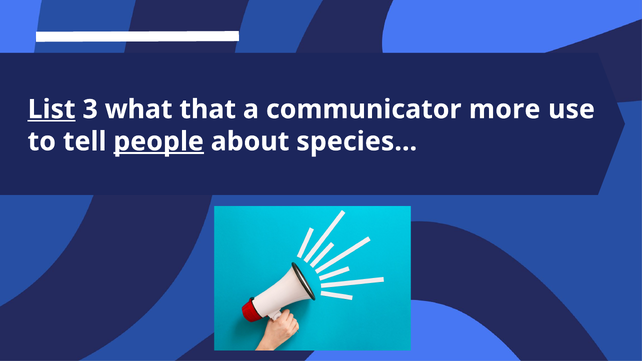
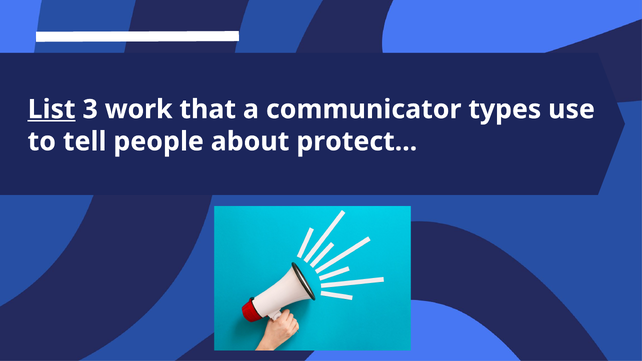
what: what -> work (139, 109)
more: more -> types (505, 109)
people underline: present -> none (159, 142)
species: species -> protect (357, 142)
